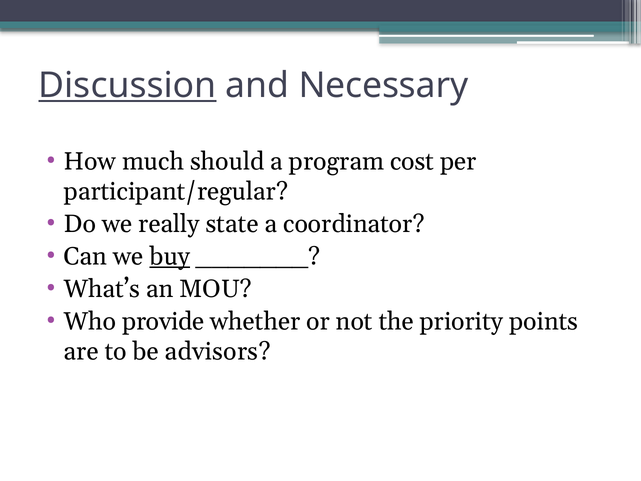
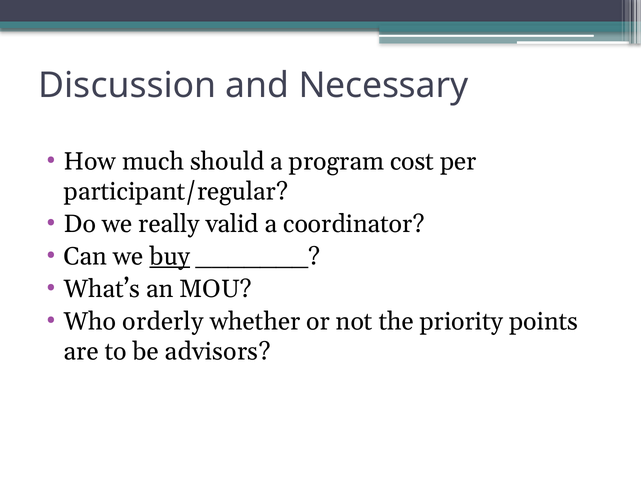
Discussion underline: present -> none (127, 86)
state: state -> valid (232, 224)
provide: provide -> orderly (163, 322)
